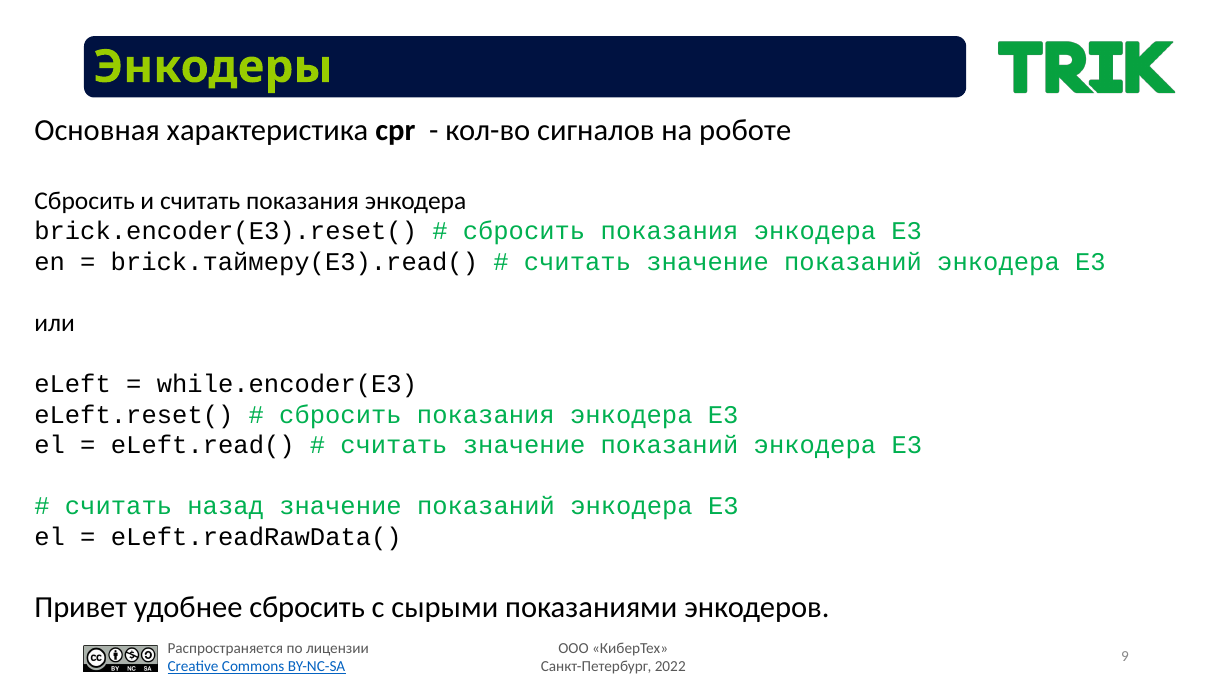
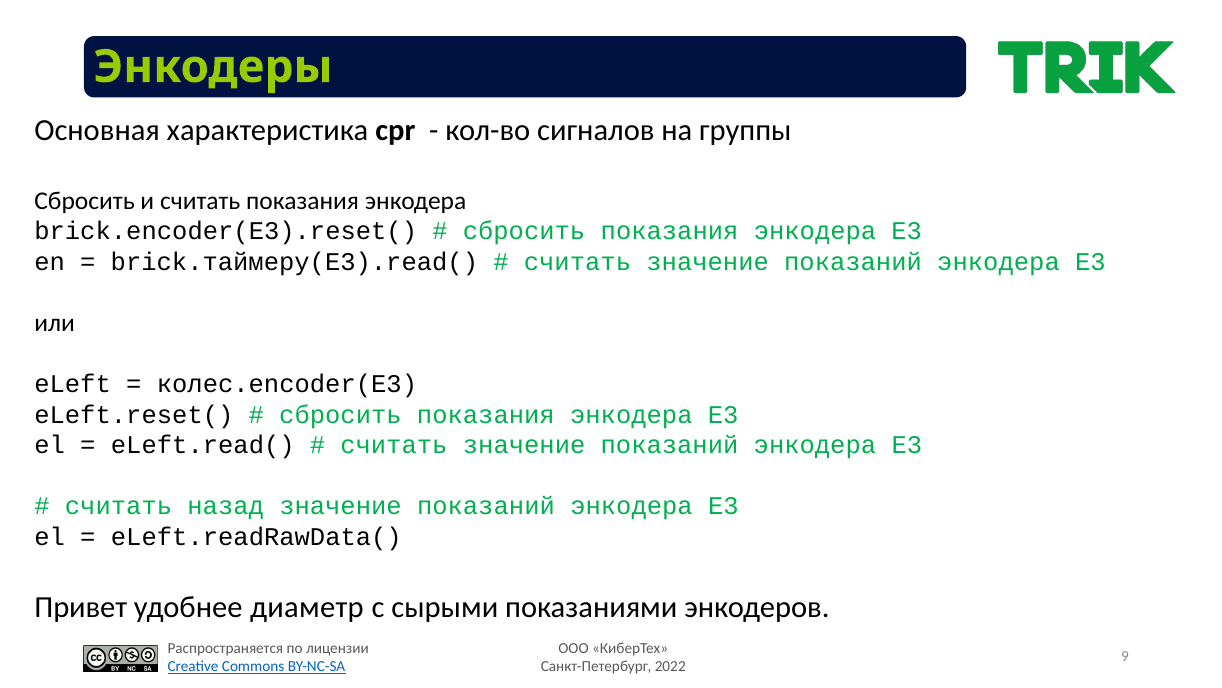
роботе: роботе -> группы (745, 131)
while.encoder(E3: while.encoder(E3 -> колес.encoder(E3 (287, 384)
удобнее сбросить: сбросить -> диаметр (307, 607)
